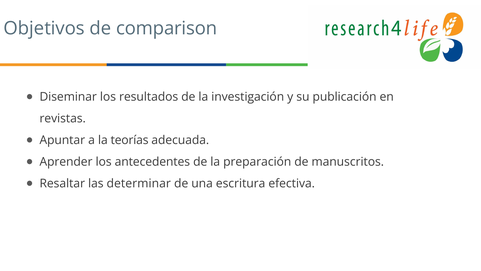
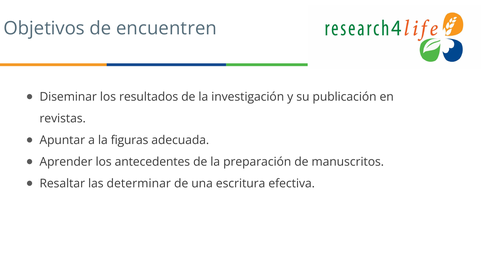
comparison: comparison -> encuentren (167, 28)
teorías: teorías -> figuras (130, 140)
